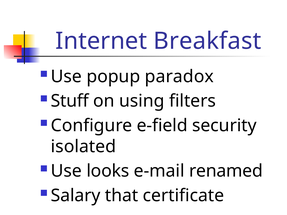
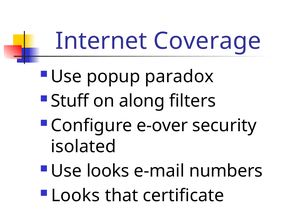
Breakfast: Breakfast -> Coverage (207, 41)
using: using -> along (142, 101)
e-field: e-field -> e-over (162, 126)
renamed: renamed -> numbers (226, 171)
Salary: Salary -> Looks (75, 196)
